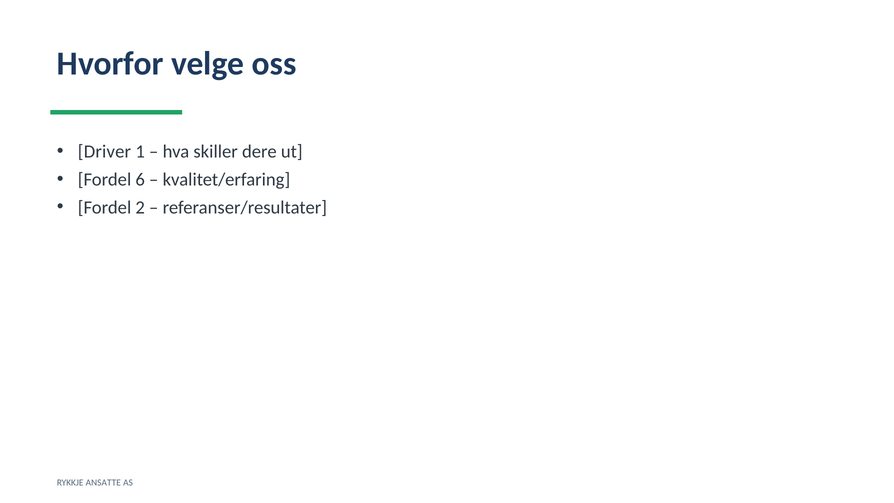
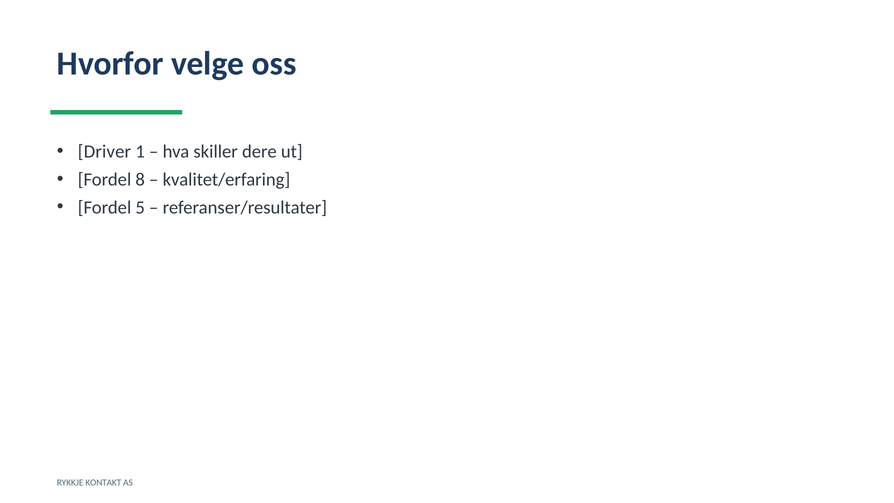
6: 6 -> 8 (140, 179)
2: 2 -> 5 (140, 207)
ANSATTE: ANSATTE -> KONTAKT (103, 483)
